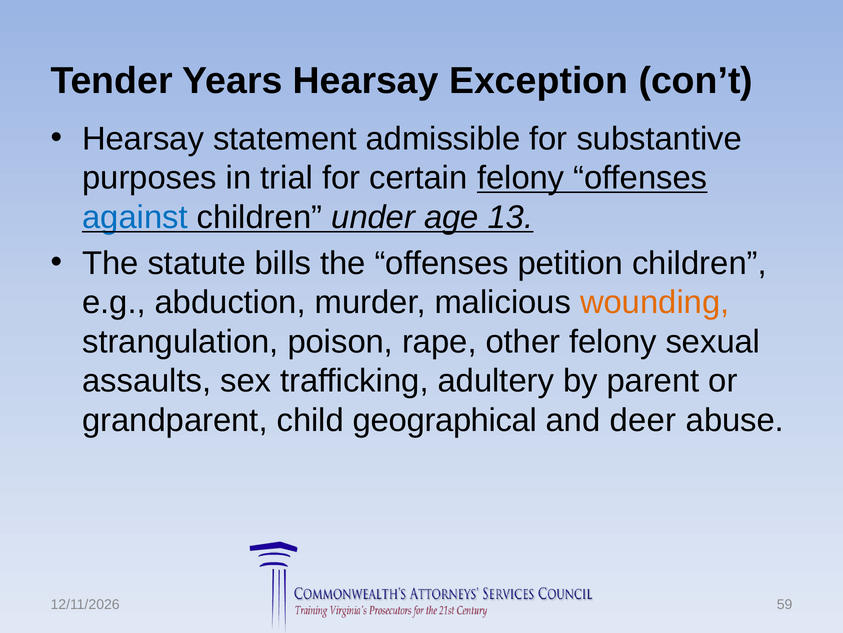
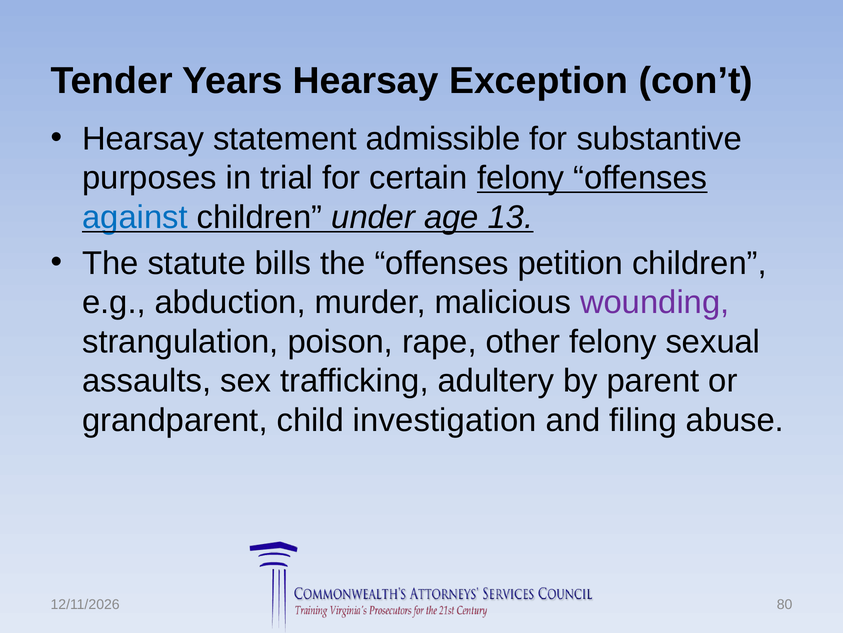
wounding colour: orange -> purple (655, 302)
geographical: geographical -> investigation (445, 420)
deer: deer -> filing (643, 420)
59: 59 -> 80 (785, 604)
